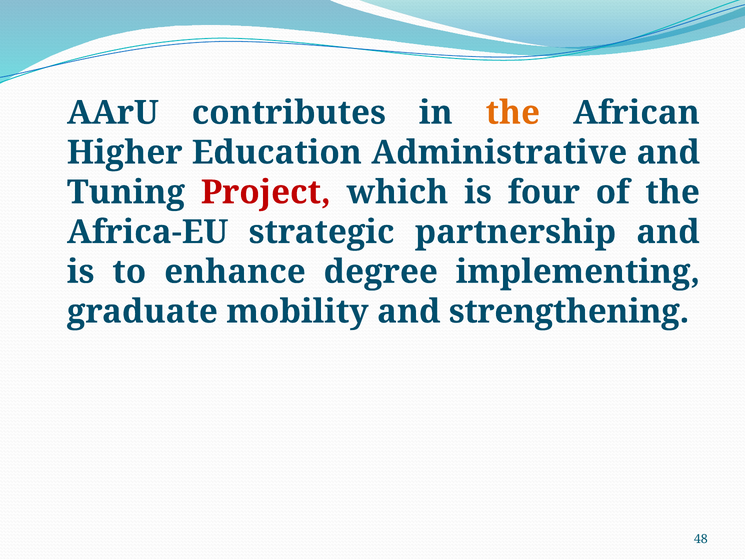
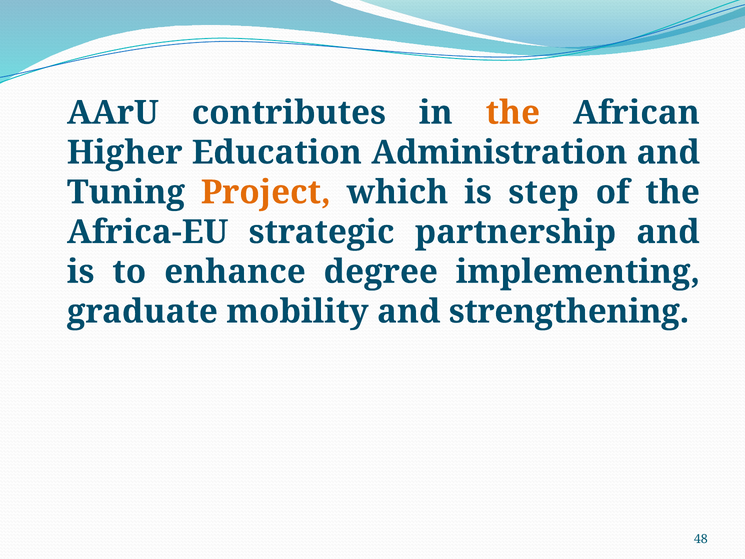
Administrative: Administrative -> Administration (499, 153)
Project colour: red -> orange (266, 192)
four: four -> step (544, 192)
